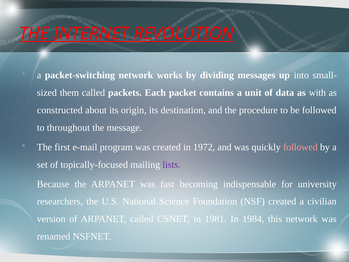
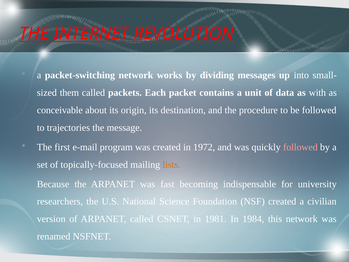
constructed: constructed -> conceivable (60, 110)
throughout: throughout -> trajectories (68, 128)
lists colour: purple -> orange (172, 164)
